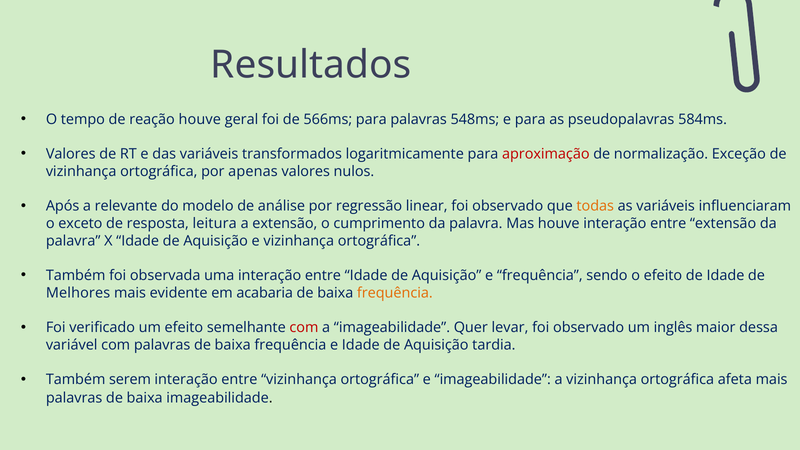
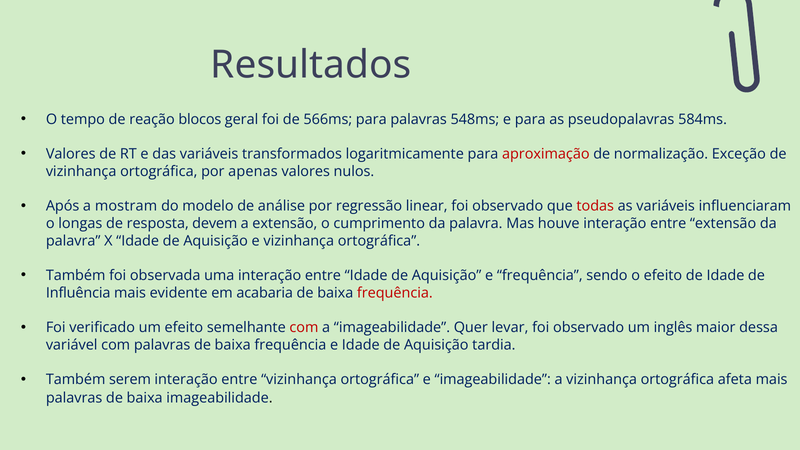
reação houve: houve -> blocos (200, 119)
relevante: relevante -> mostram (126, 206)
todas colour: orange -> red (595, 206)
exceto: exceto -> longas (80, 223)
leitura: leitura -> devem (215, 223)
Melhores: Melhores -> Influência (78, 293)
frequência colour: orange -> red (395, 293)
